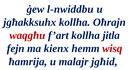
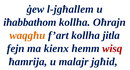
l-nwiddbu: l-nwiddbu -> l-jgħallem (70, 9)
jgħakksuhx: jgħakksuhx -> iħabbathom (30, 22)
waqgħu colour: red -> orange (27, 35)
